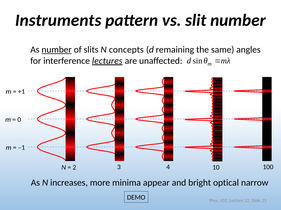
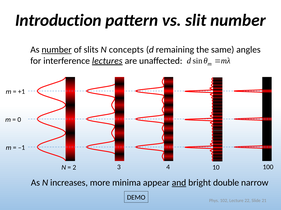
Instruments: Instruments -> Introduction (58, 20)
and underline: none -> present (179, 183)
optical: optical -> double (226, 183)
